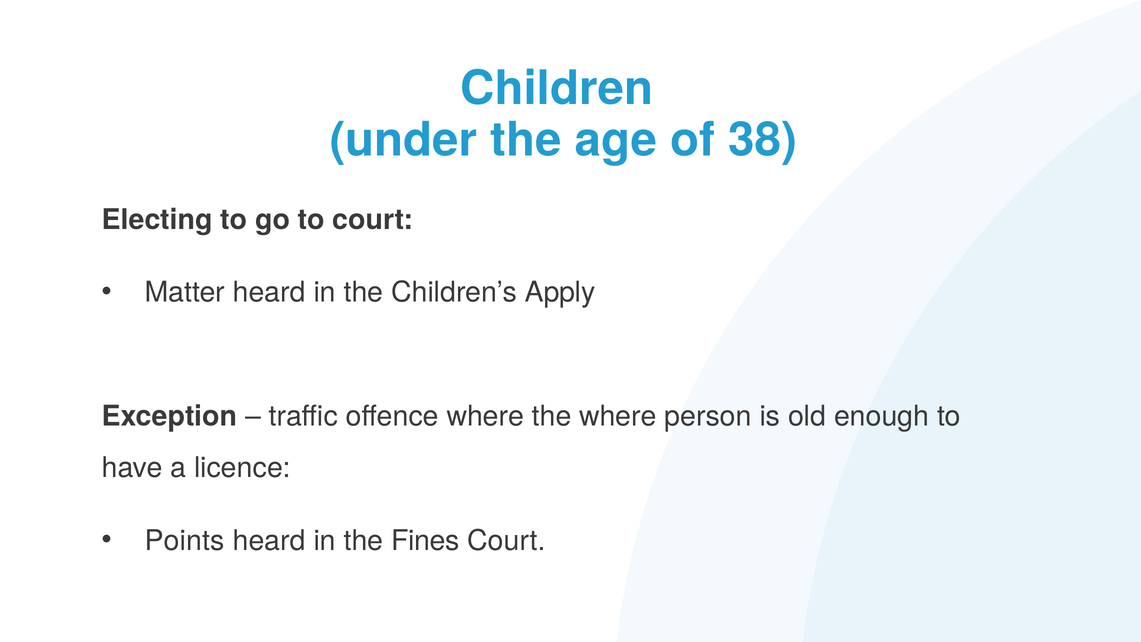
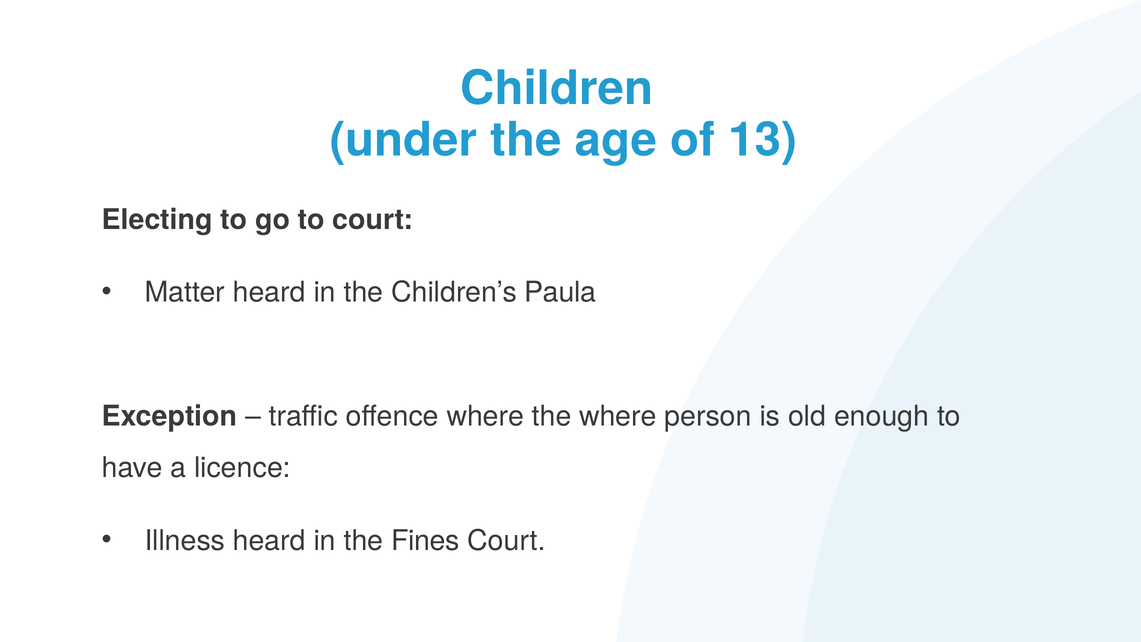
38: 38 -> 13 (763, 140)
Apply: Apply -> Paula (560, 292)
Points: Points -> Illness (185, 540)
